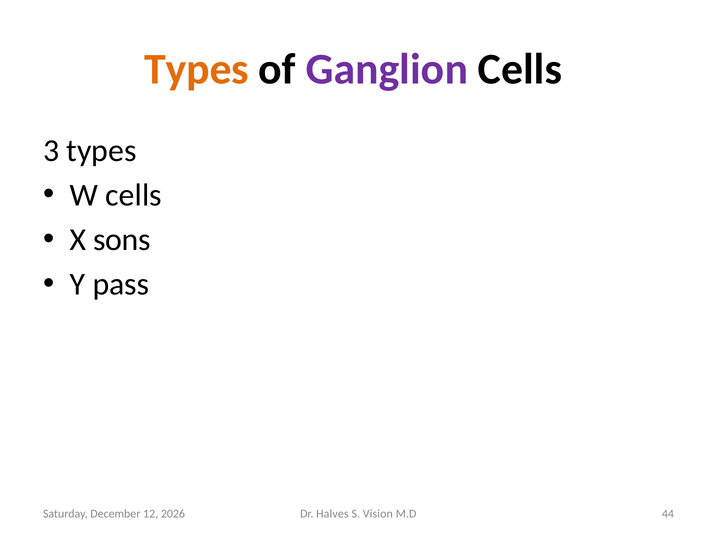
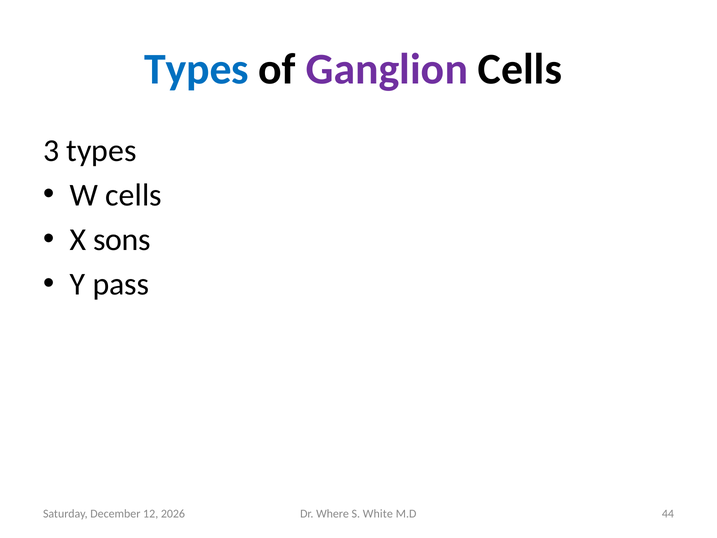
Types colour: orange -> blue (197, 69)
Halves: Halves -> Where (333, 513)
Vision: Vision -> White (378, 513)
